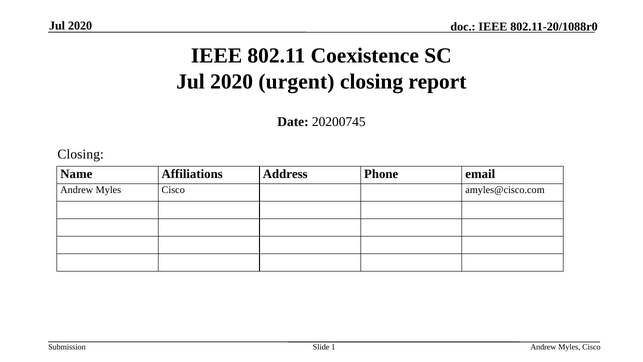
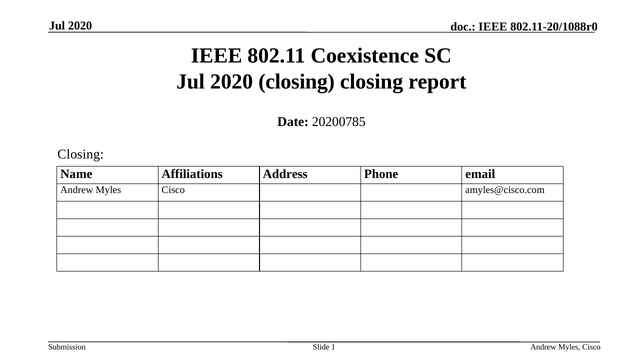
2020 urgent: urgent -> closing (297, 81)
20200745: 20200745 -> 20200785 (339, 122)
